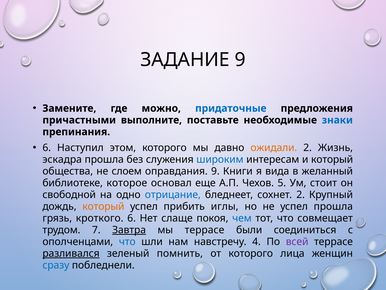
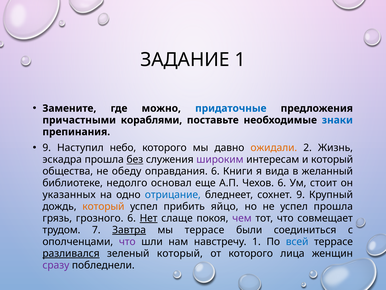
ЗАДАНИЕ 9: 9 -> 1 (240, 60)
выполните: выполните -> кораблями (151, 120)
6: 6 -> 9 (47, 148)
этом: этом -> небо (123, 148)
без underline: none -> present (135, 159)
широким colour: blue -> purple (220, 159)
слоем: слоем -> обеду (127, 171)
оправдания 9: 9 -> 6 (215, 171)
которое: которое -> недолго (127, 183)
Чехов 5: 5 -> 6 (282, 183)
свободной: свободной -> указанных (69, 194)
сохнет 2: 2 -> 9 (301, 194)
иглы: иглы -> яйцо (225, 206)
кроткого: кроткого -> грозного (100, 218)
Нет underline: none -> present (149, 218)
чем colour: blue -> purple (242, 218)
что colour: blue -> purple (127, 241)
навстречу 4: 4 -> 1 (256, 241)
всей colour: purple -> blue (297, 241)
зеленый помнить: помнить -> который (180, 253)
сразу colour: blue -> purple (56, 265)
